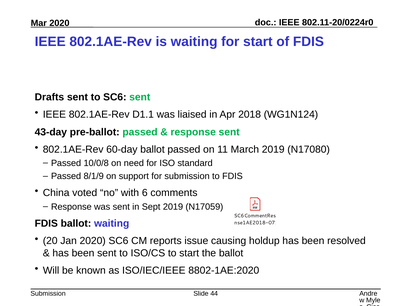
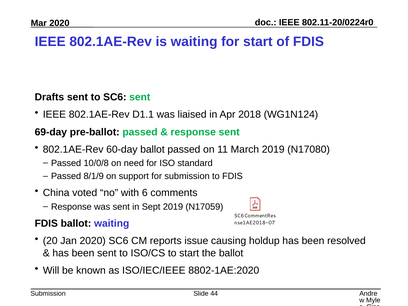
43-day: 43-day -> 69-day (51, 132)
